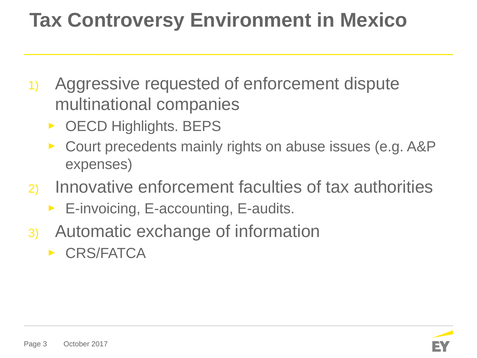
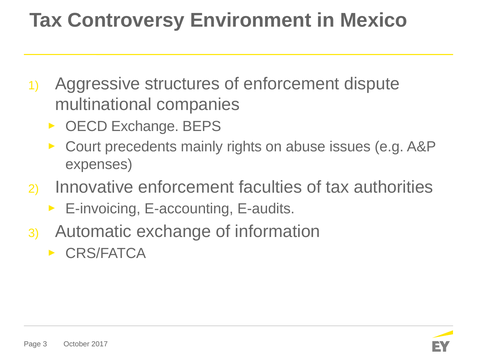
requested: requested -> structures (182, 84)
OECD Highlights: Highlights -> Exchange (145, 126)
